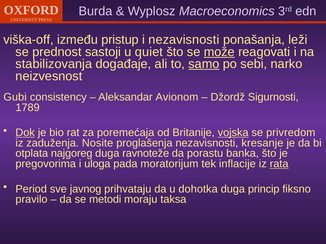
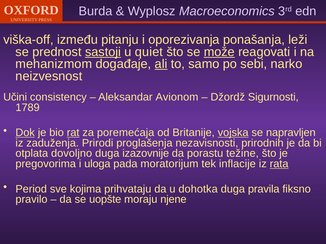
pristup: pristup -> pitanju (120, 40)
i nezavisnosti: nezavisnosti -> oporezivanja (184, 40)
sastoji underline: none -> present (103, 52)
stabilizovanja: stabilizovanja -> mehanizmom (54, 64)
ali underline: none -> present (161, 64)
samo underline: present -> none (204, 64)
Gubi: Gubi -> Učini (15, 97)
rat underline: none -> present (73, 133)
privredom: privredom -> napravljen (291, 133)
Nosite: Nosite -> Prirodi (98, 143)
kresanje: kresanje -> prirodnih (262, 143)
najgoreg: najgoreg -> dovoljno (72, 154)
ravnoteže: ravnoteže -> izazovnije (146, 154)
banka: banka -> težine (242, 154)
javnog: javnog -> kojima (86, 189)
princip: princip -> pravila (264, 189)
metodi: metodi -> uopšte (105, 200)
taksa: taksa -> njene (173, 200)
